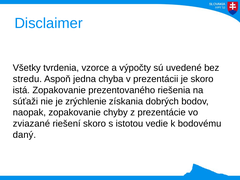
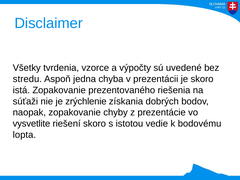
zviazané: zviazané -> vysvetlite (31, 124)
daný: daný -> lopta (24, 135)
